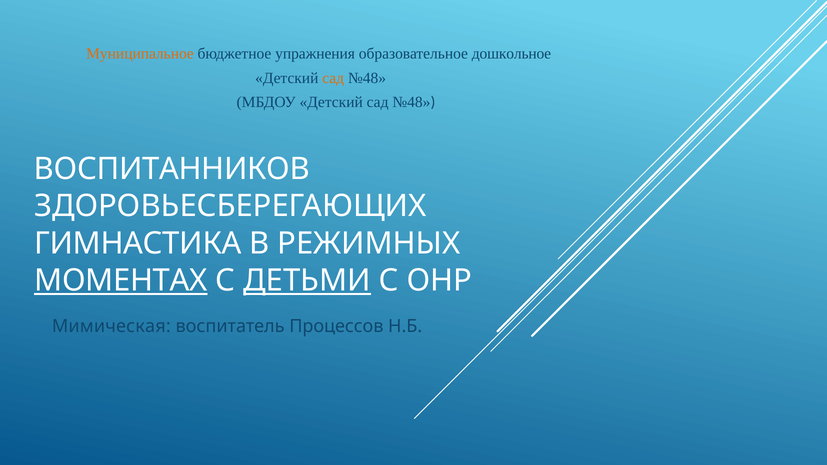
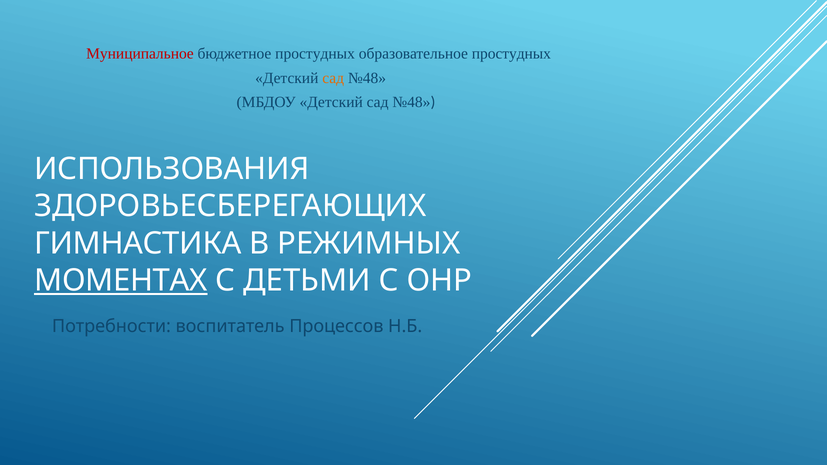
Муниципальное colour: orange -> red (140, 54)
бюджетное упражнения: упражнения -> простудных (315, 54)
образовательное дошкольное: дошкольное -> простудных (511, 54)
ВОСПИТАННИКОВ: ВОСПИТАННИКОВ -> ИСПОЛЬЗОВАНИЯ (172, 169)
ДЕТЬМИ underline: present -> none (307, 281)
Мимическая: Мимическая -> Потребности (111, 326)
